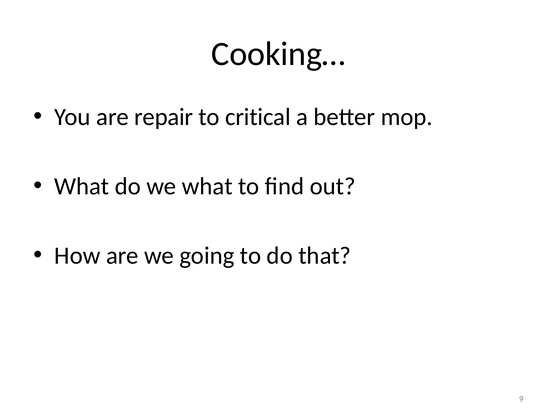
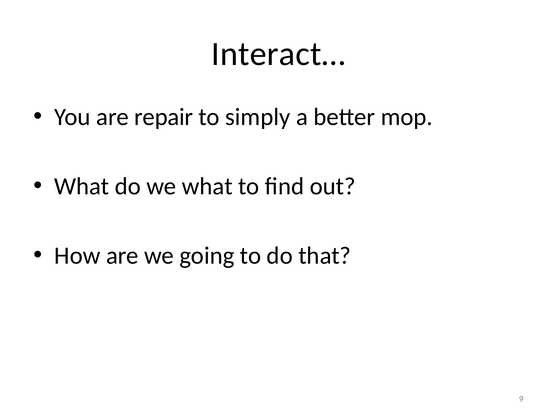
Cooking…: Cooking… -> Interact… (278, 54)
critical: critical -> simply (258, 117)
